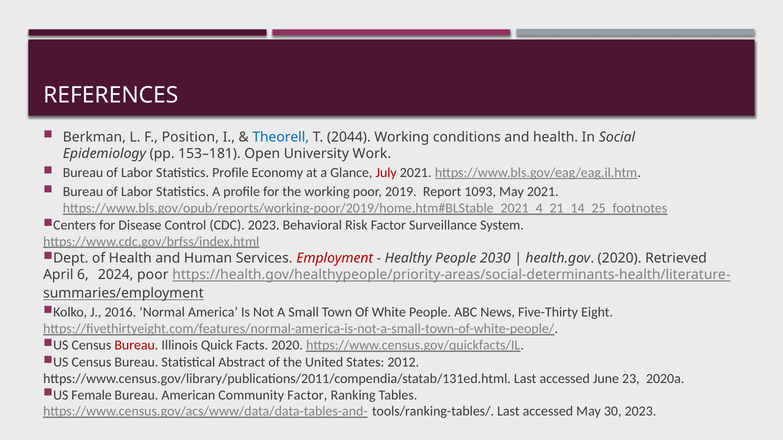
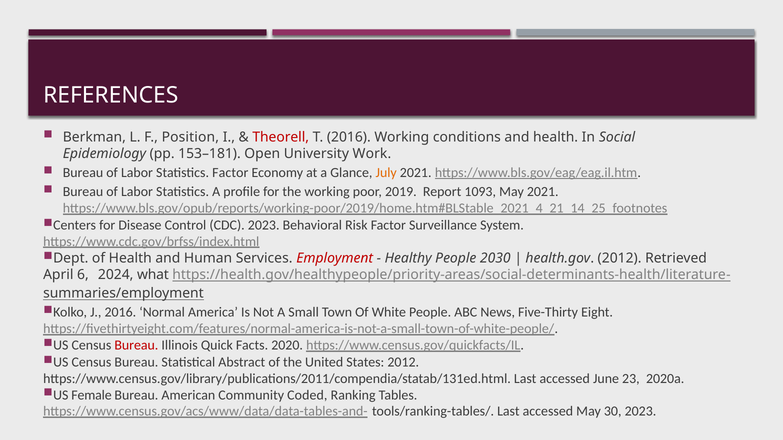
Theorell colour: blue -> red (281, 137)
T 2044: 2044 -> 2016 (349, 137)
Statistics Profile: Profile -> Factor (230, 173)
July colour: red -> orange (386, 173)
health.gov 2020: 2020 -> 2012 (620, 258)
2024 poor: poor -> what (153, 275)
Community Factor: Factor -> Coded (307, 395)
